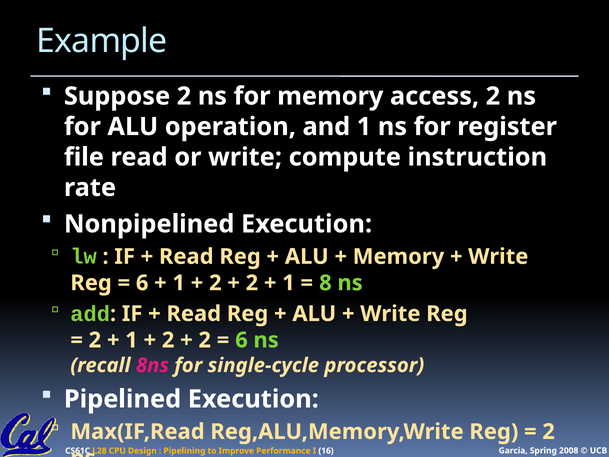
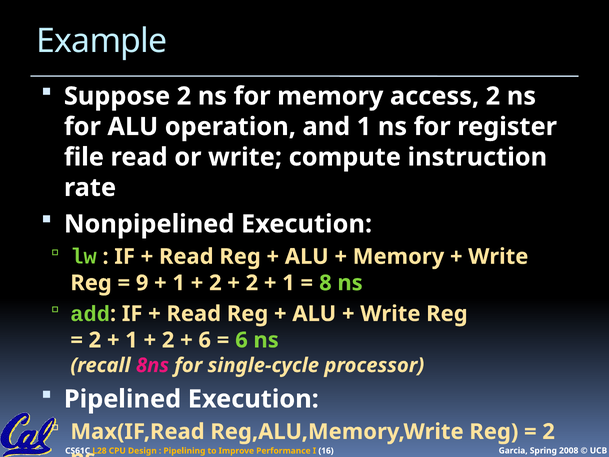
6: 6 -> 9 (142, 283)
2: 2 -> 6 (205, 340)
